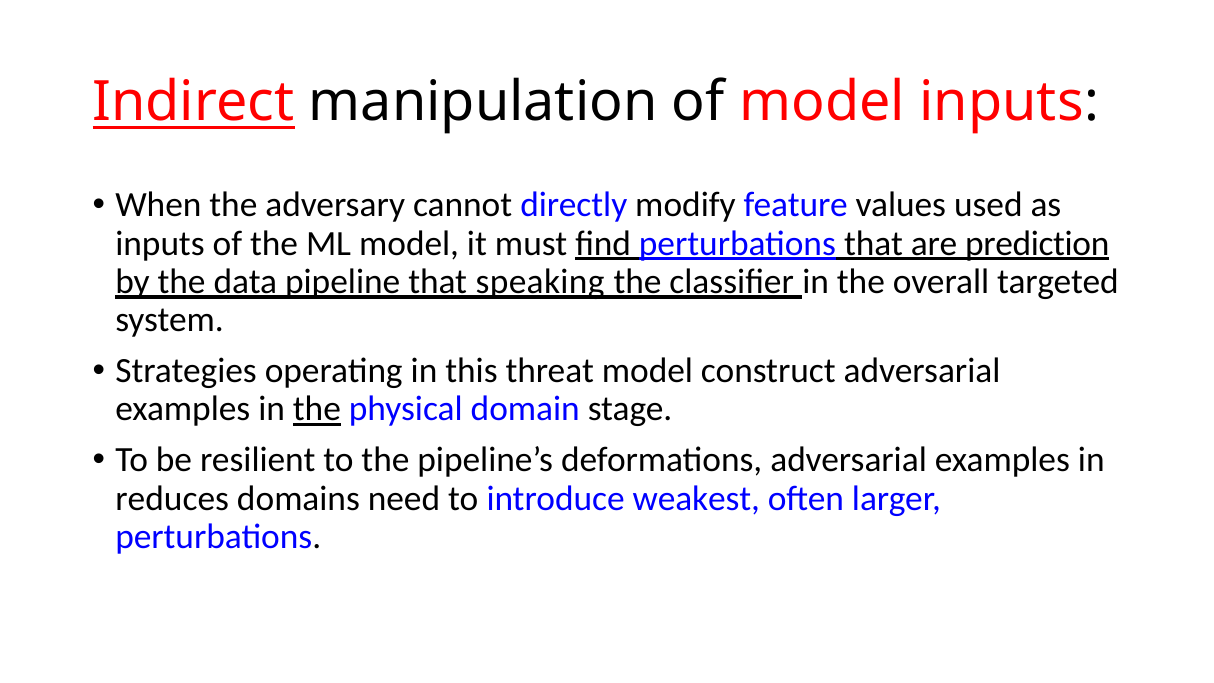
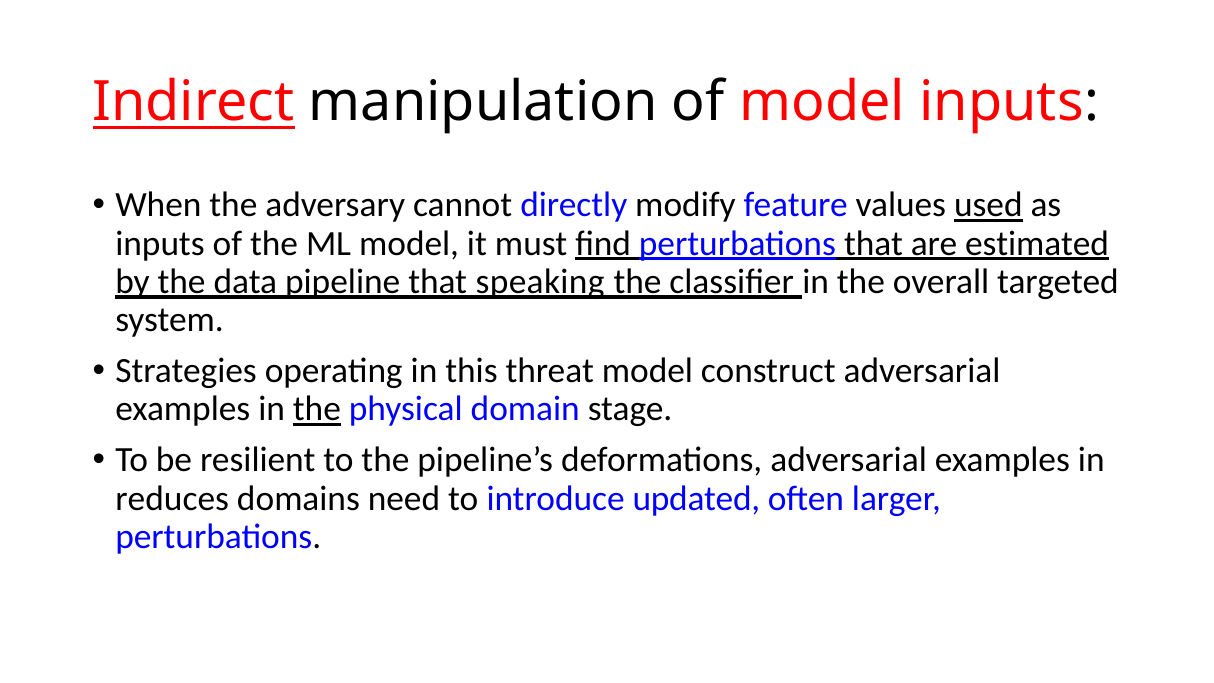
used underline: none -> present (988, 205)
prediction: prediction -> estimated (1037, 244)
weakest: weakest -> updated (696, 498)
